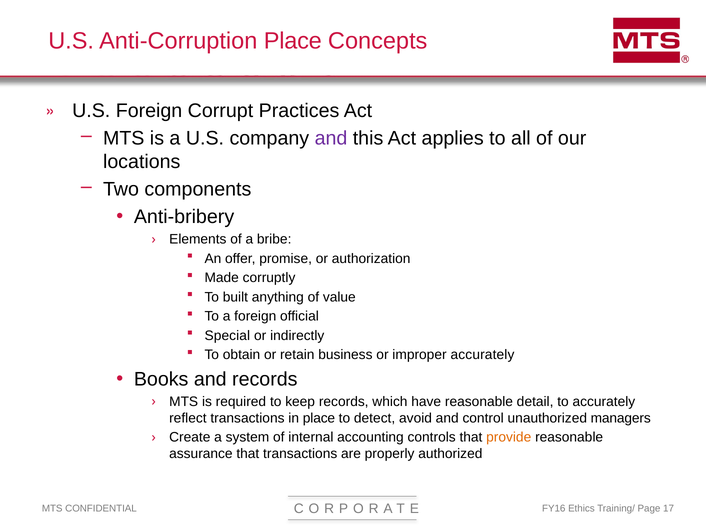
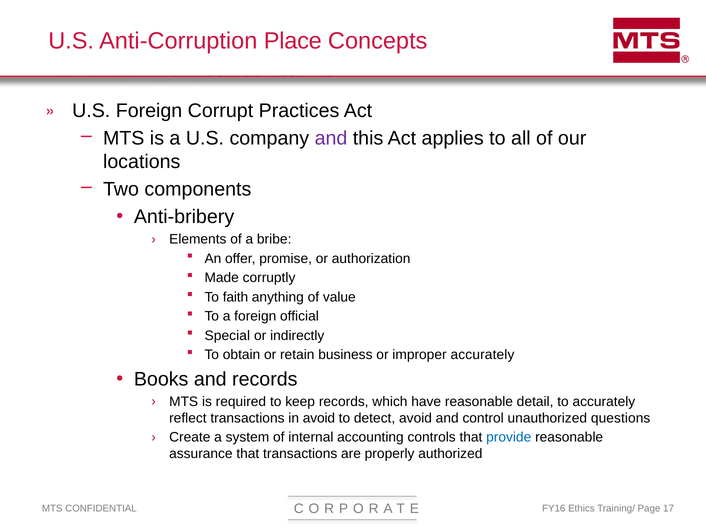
built: built -> faith (235, 297)
in place: place -> avoid (319, 418)
managers: managers -> questions (621, 418)
provide colour: orange -> blue (509, 437)
